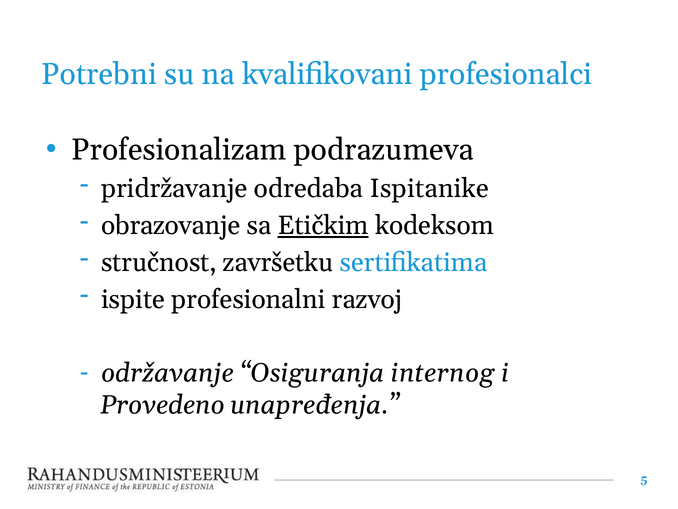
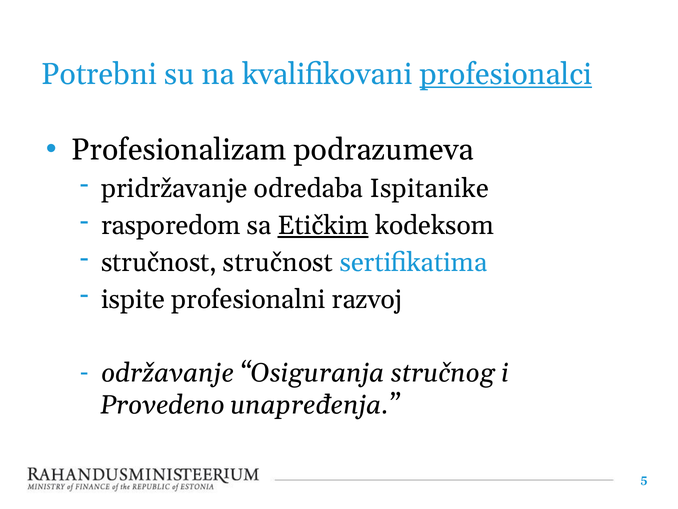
profesionalci underline: none -> present (506, 74)
obrazovanje: obrazovanje -> rasporedom (171, 225)
stručnost završetku: završetku -> stručnost (278, 262)
internog: internog -> stručnog (443, 373)
